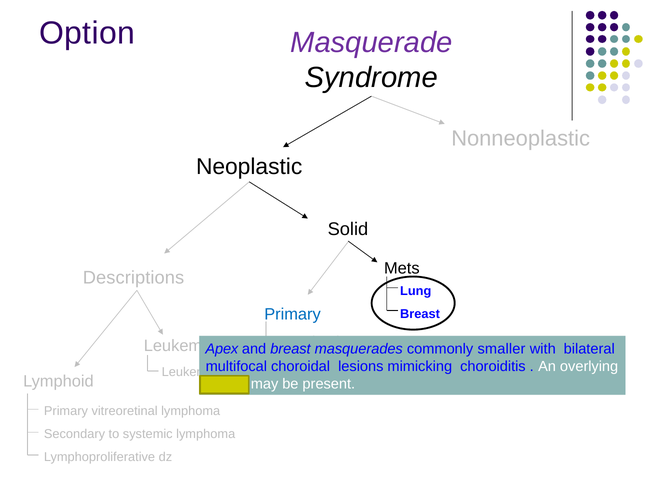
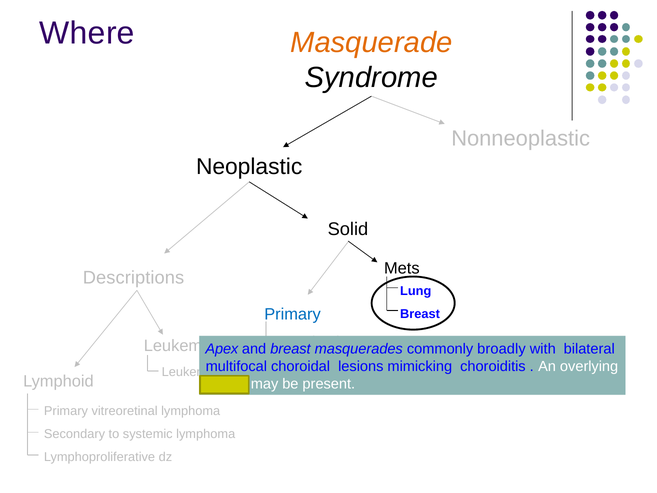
Option: Option -> Where (87, 33)
Masquerade colour: purple -> orange (371, 42)
smaller: smaller -> broadly (501, 349)
